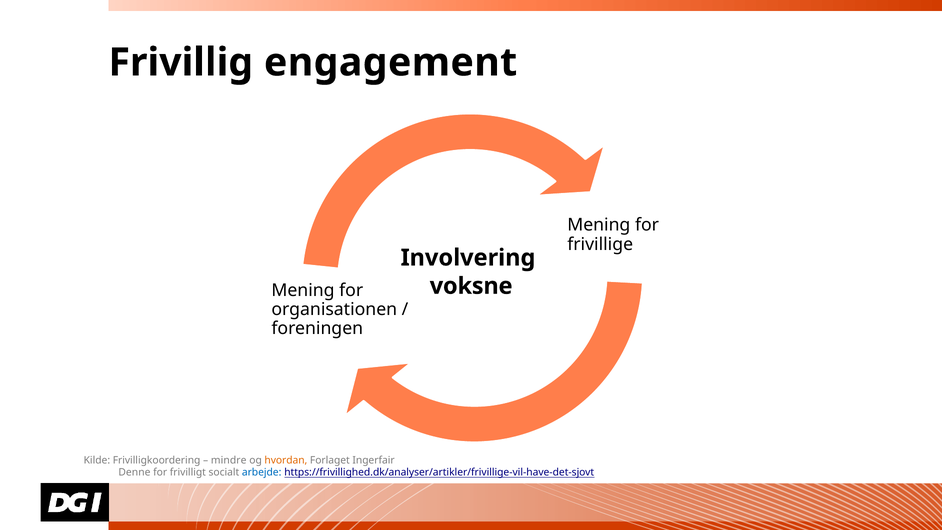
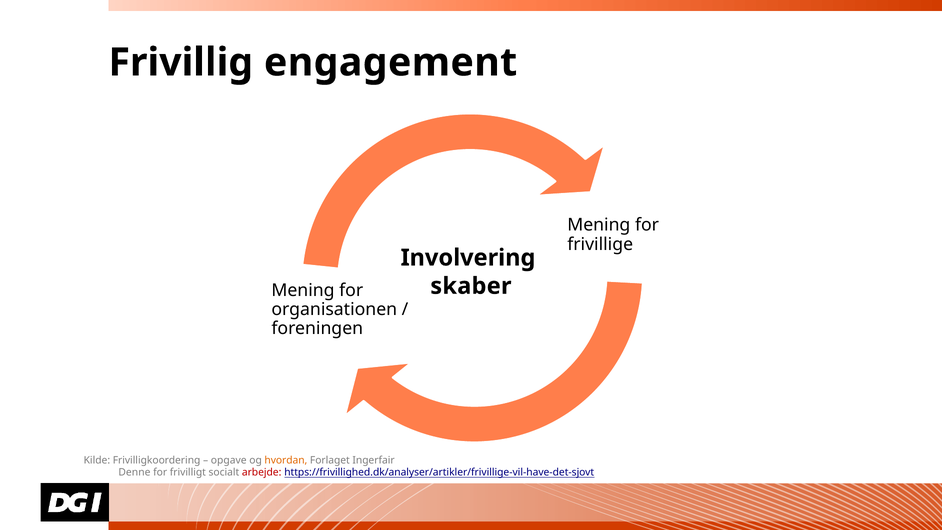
voksne: voksne -> skaber (471, 286)
mindre: mindre -> opgave (229, 460)
arbejde colour: blue -> red (262, 472)
